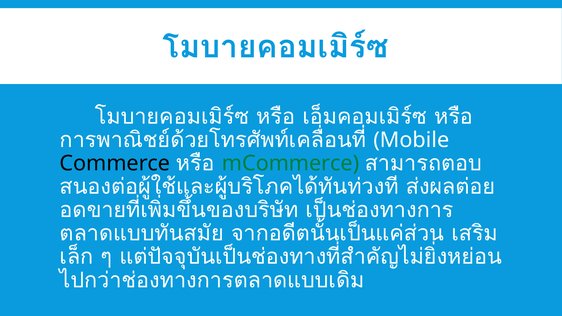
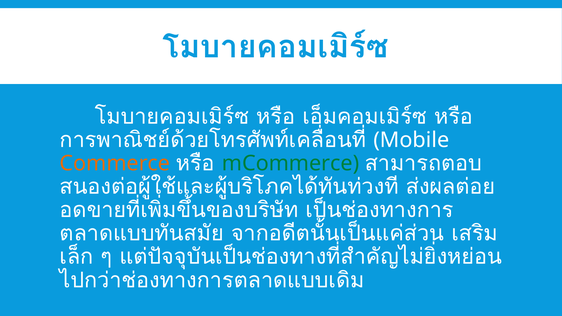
Commerce colour: black -> orange (115, 163)
